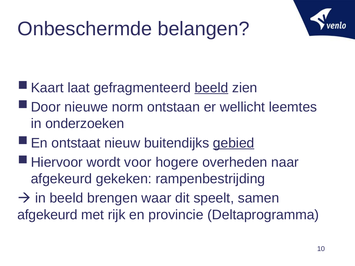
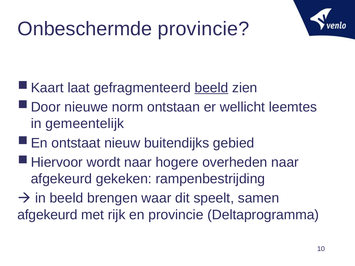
Onbeschermde belangen: belangen -> provincie (203, 29)
onderzoeken: onderzoeken -> gemeentelijk (85, 124)
gebied underline: present -> none (234, 143)
wordt voor: voor -> naar (138, 162)
